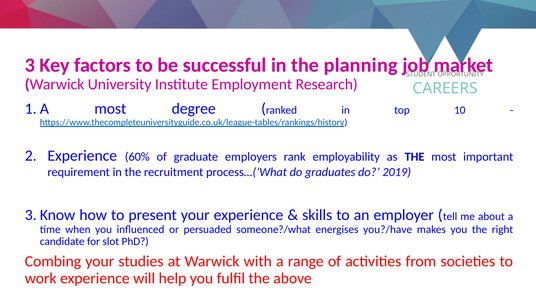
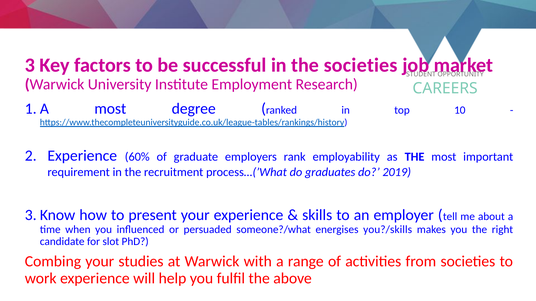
the planning: planning -> societies (361, 65)
you?/have: you?/have -> you?/skills (388, 230)
